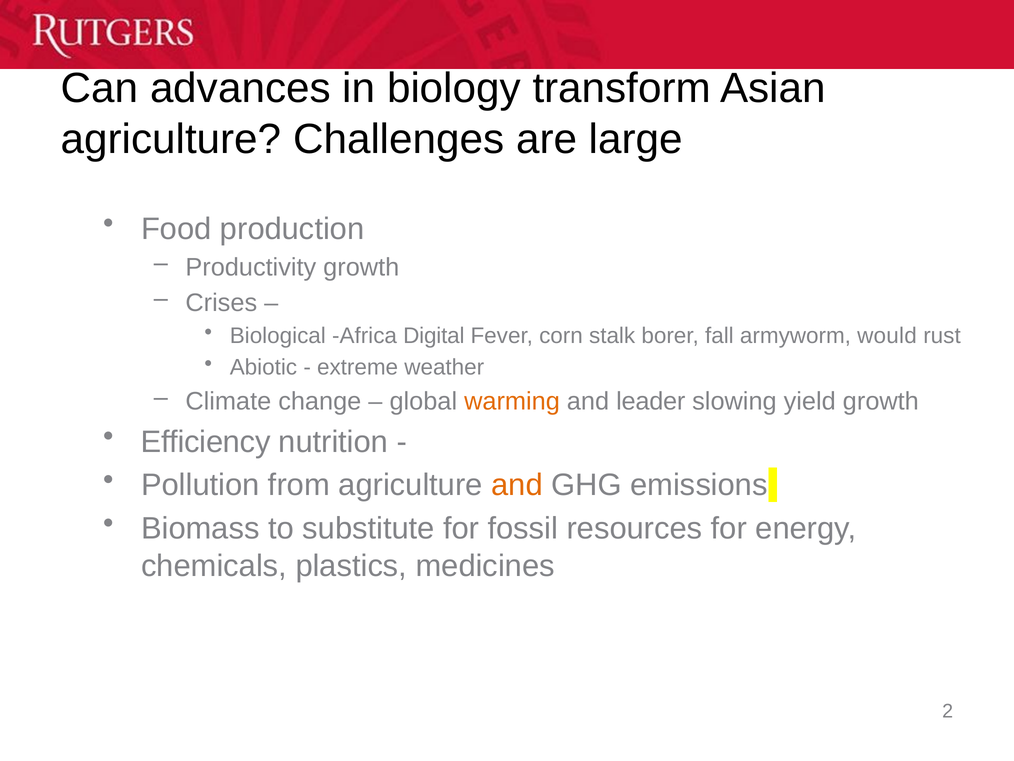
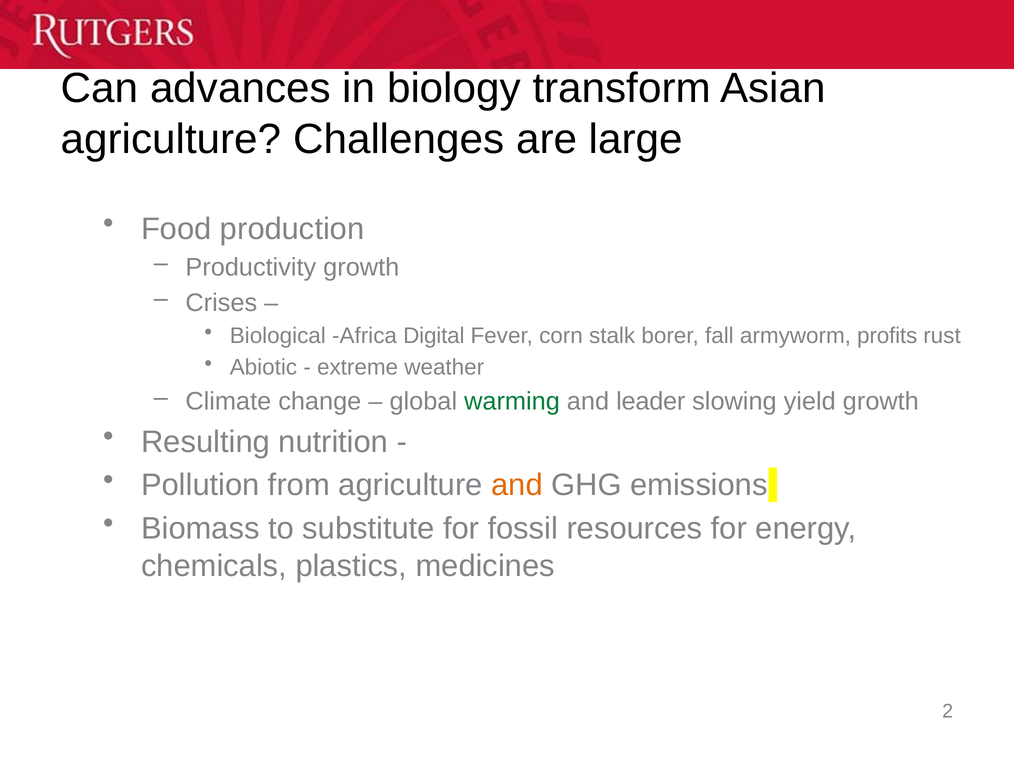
would: would -> profits (887, 336)
warming colour: orange -> green (512, 401)
Efficiency: Efficiency -> Resulting (206, 442)
